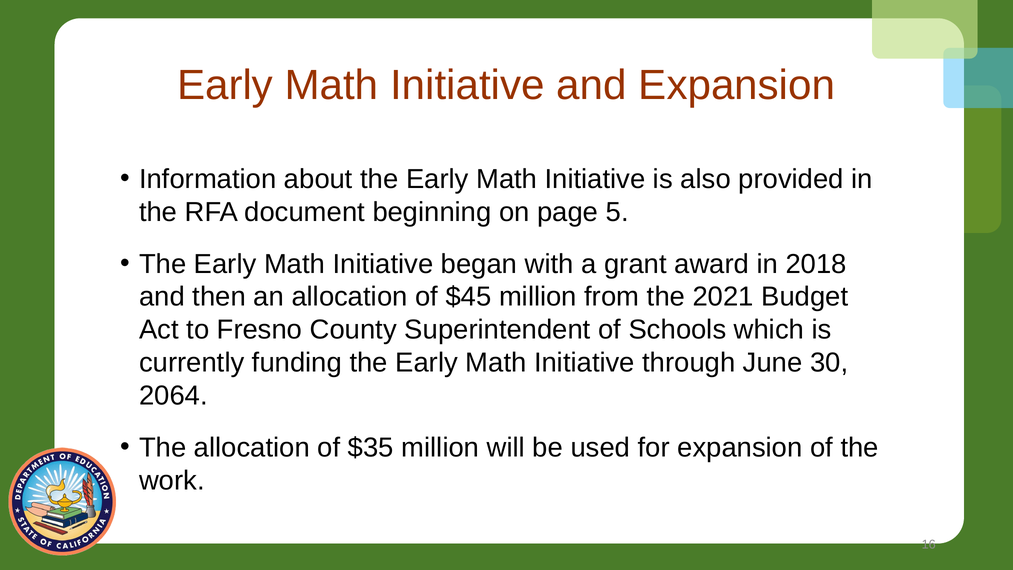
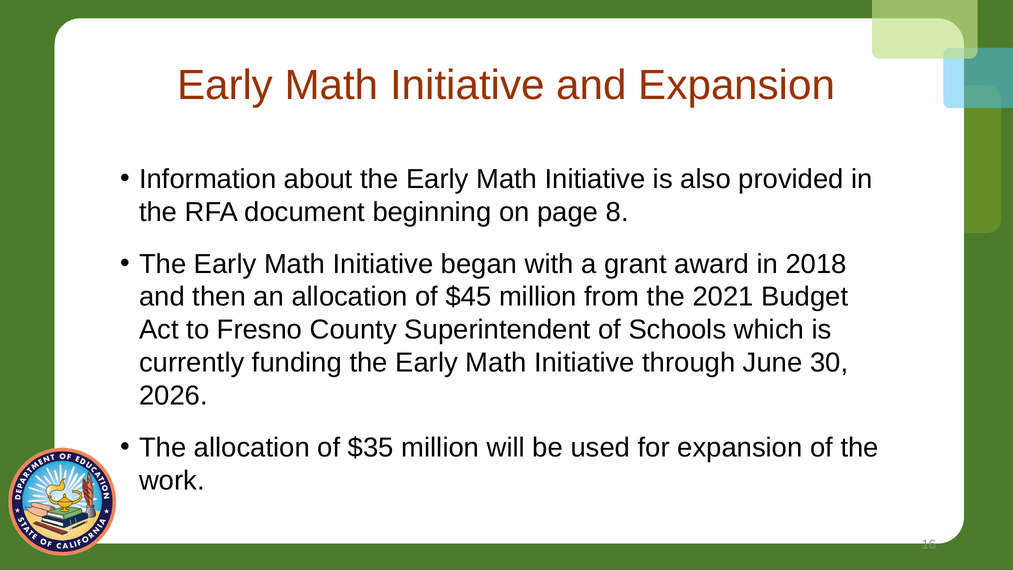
5: 5 -> 8 (617, 212)
2064: 2064 -> 2026 (173, 395)
